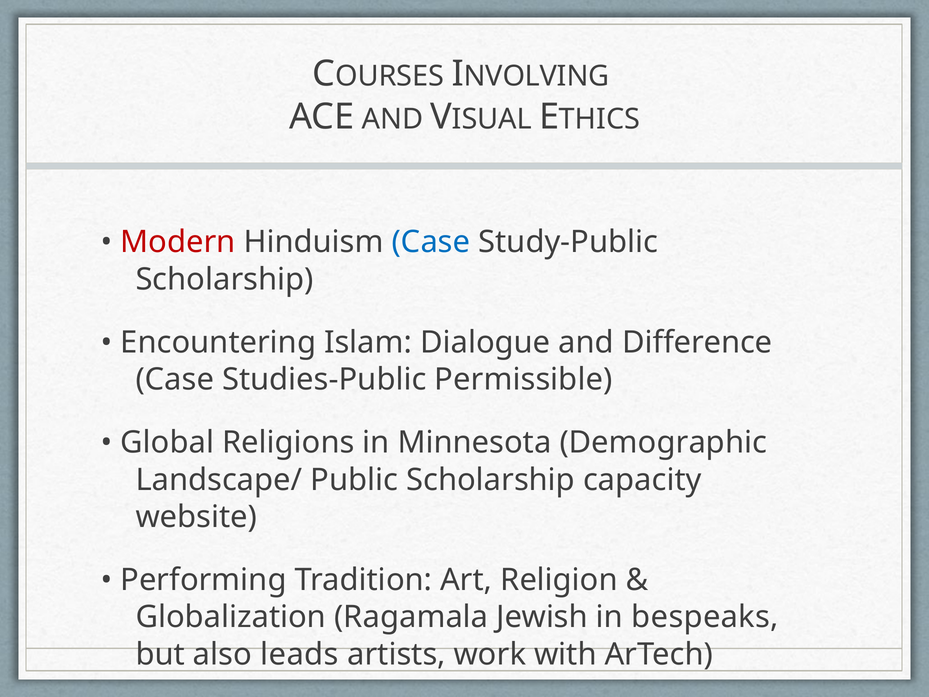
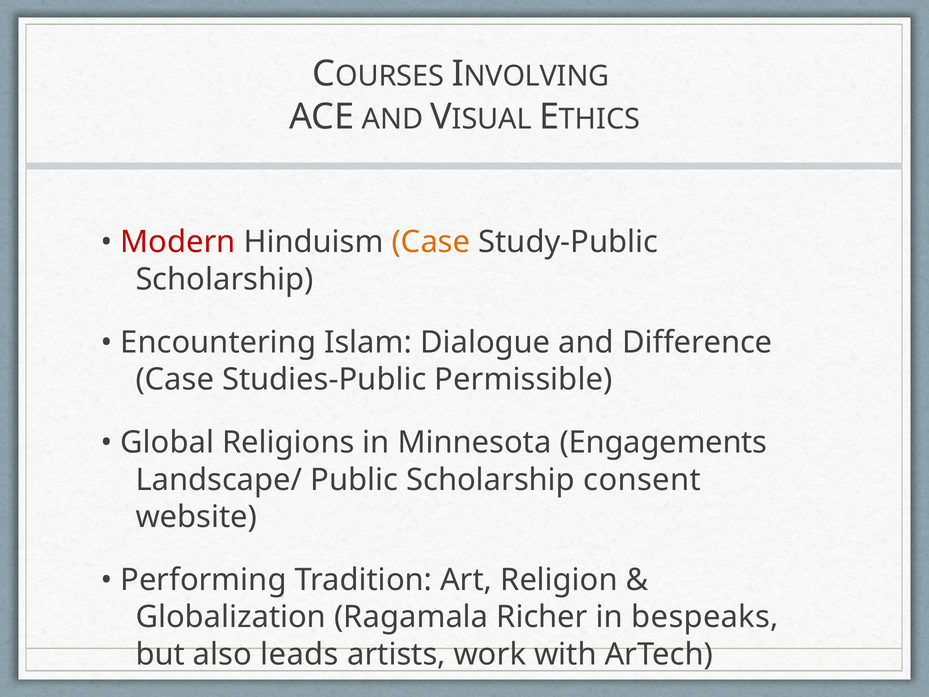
Case colour: blue -> orange (431, 242)
Demographic: Demographic -> Engagements (663, 442)
capacity: capacity -> consent (642, 480)
Jewish: Jewish -> Richer (542, 617)
